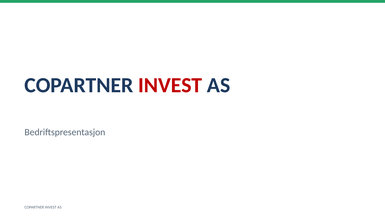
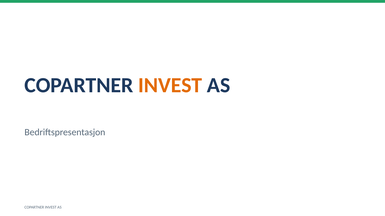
INVEST colour: red -> orange (170, 85)
